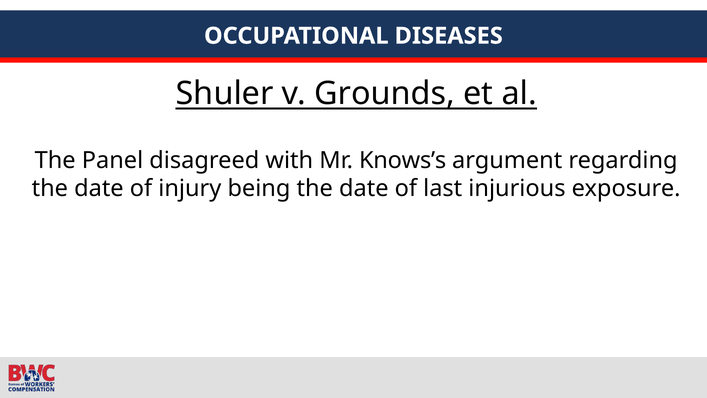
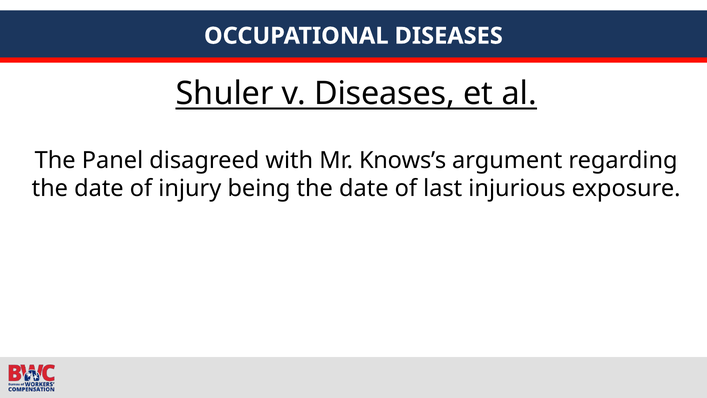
v Grounds: Grounds -> Diseases (385, 94)
